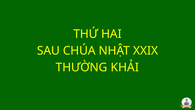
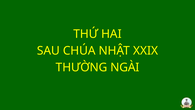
KHẢI: KHẢI -> NGÀI (125, 67)
